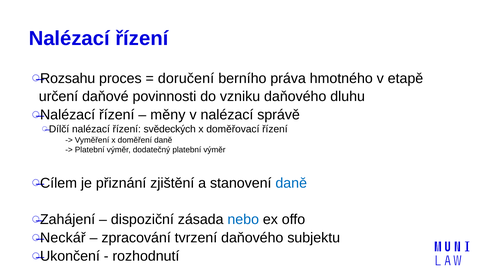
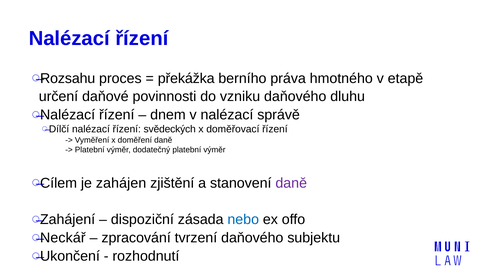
doručení: doručení -> překážka (186, 78)
měny: měny -> dnem (168, 115)
přiznání: přiznání -> zahájen (121, 183)
daně colour: blue -> purple (291, 183)
